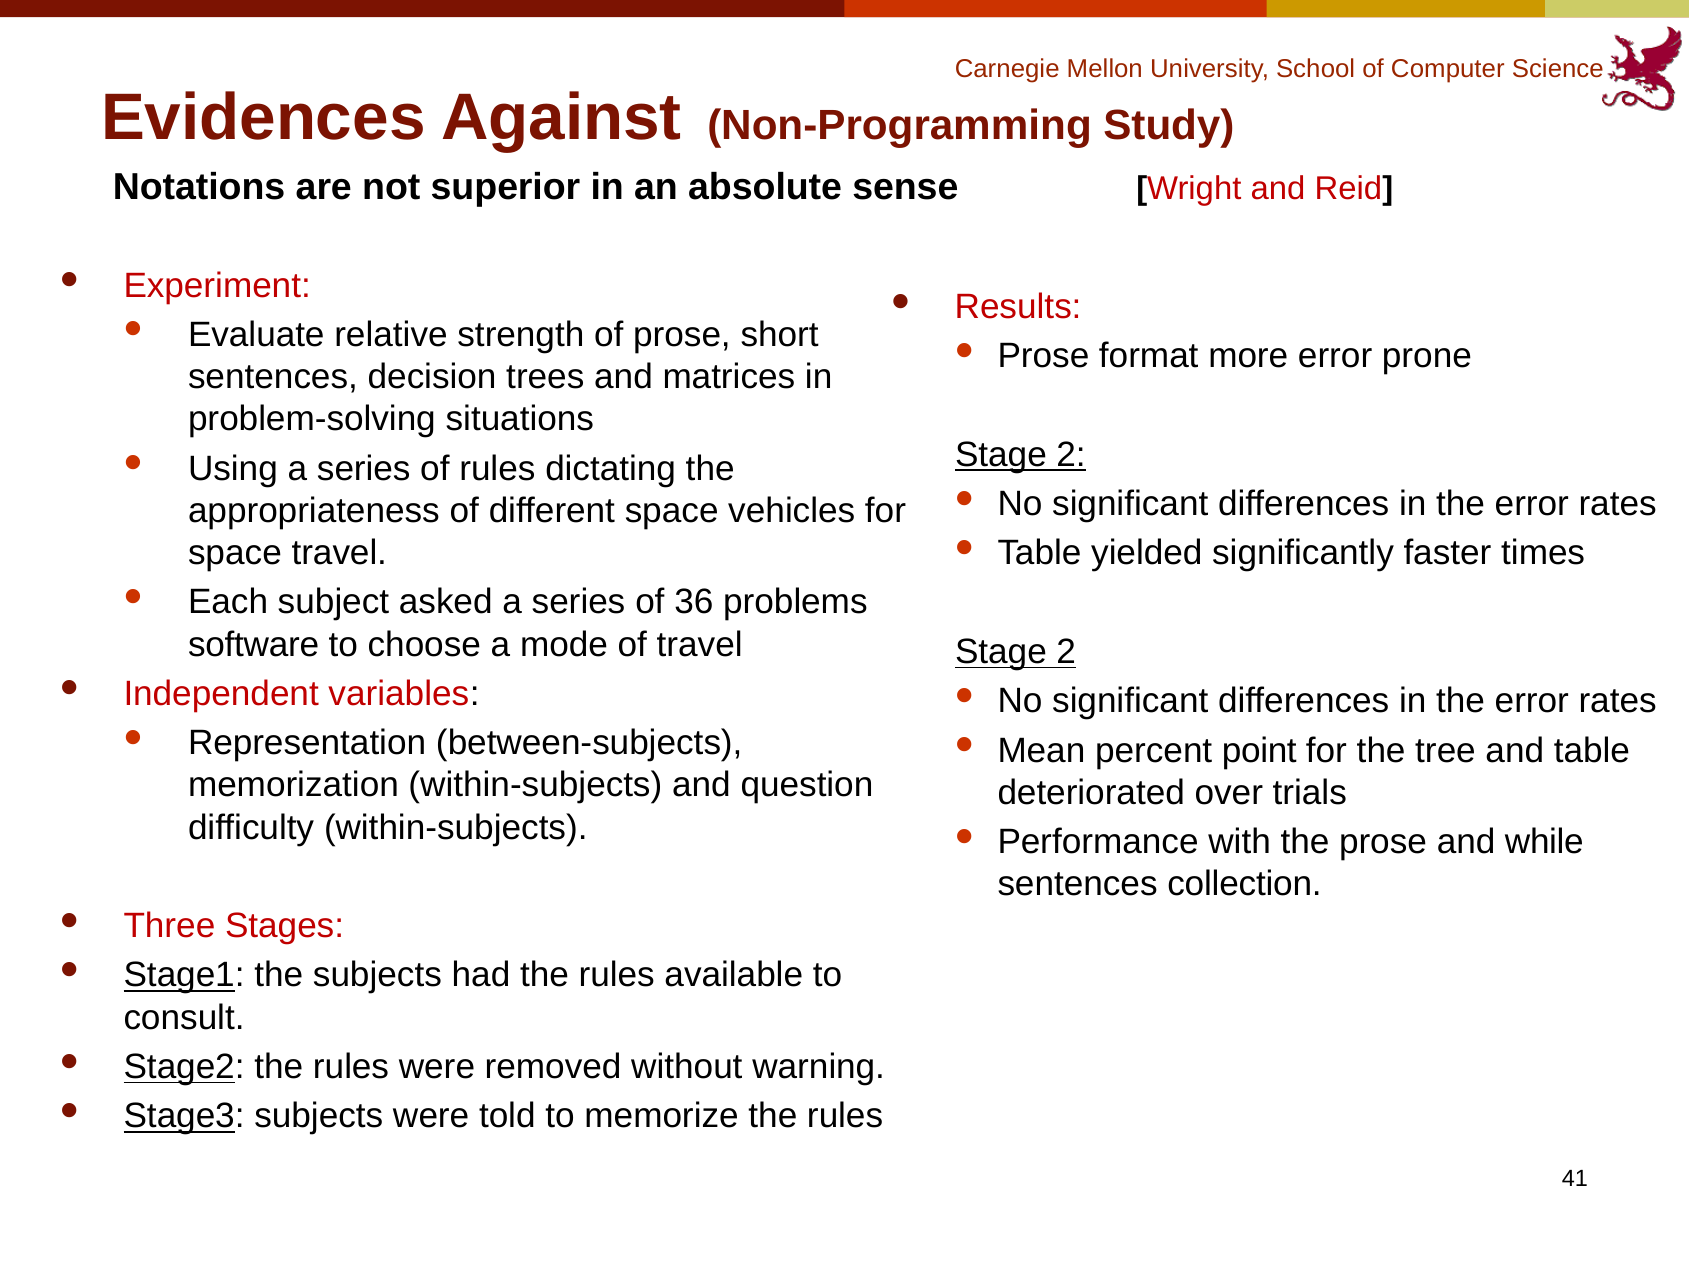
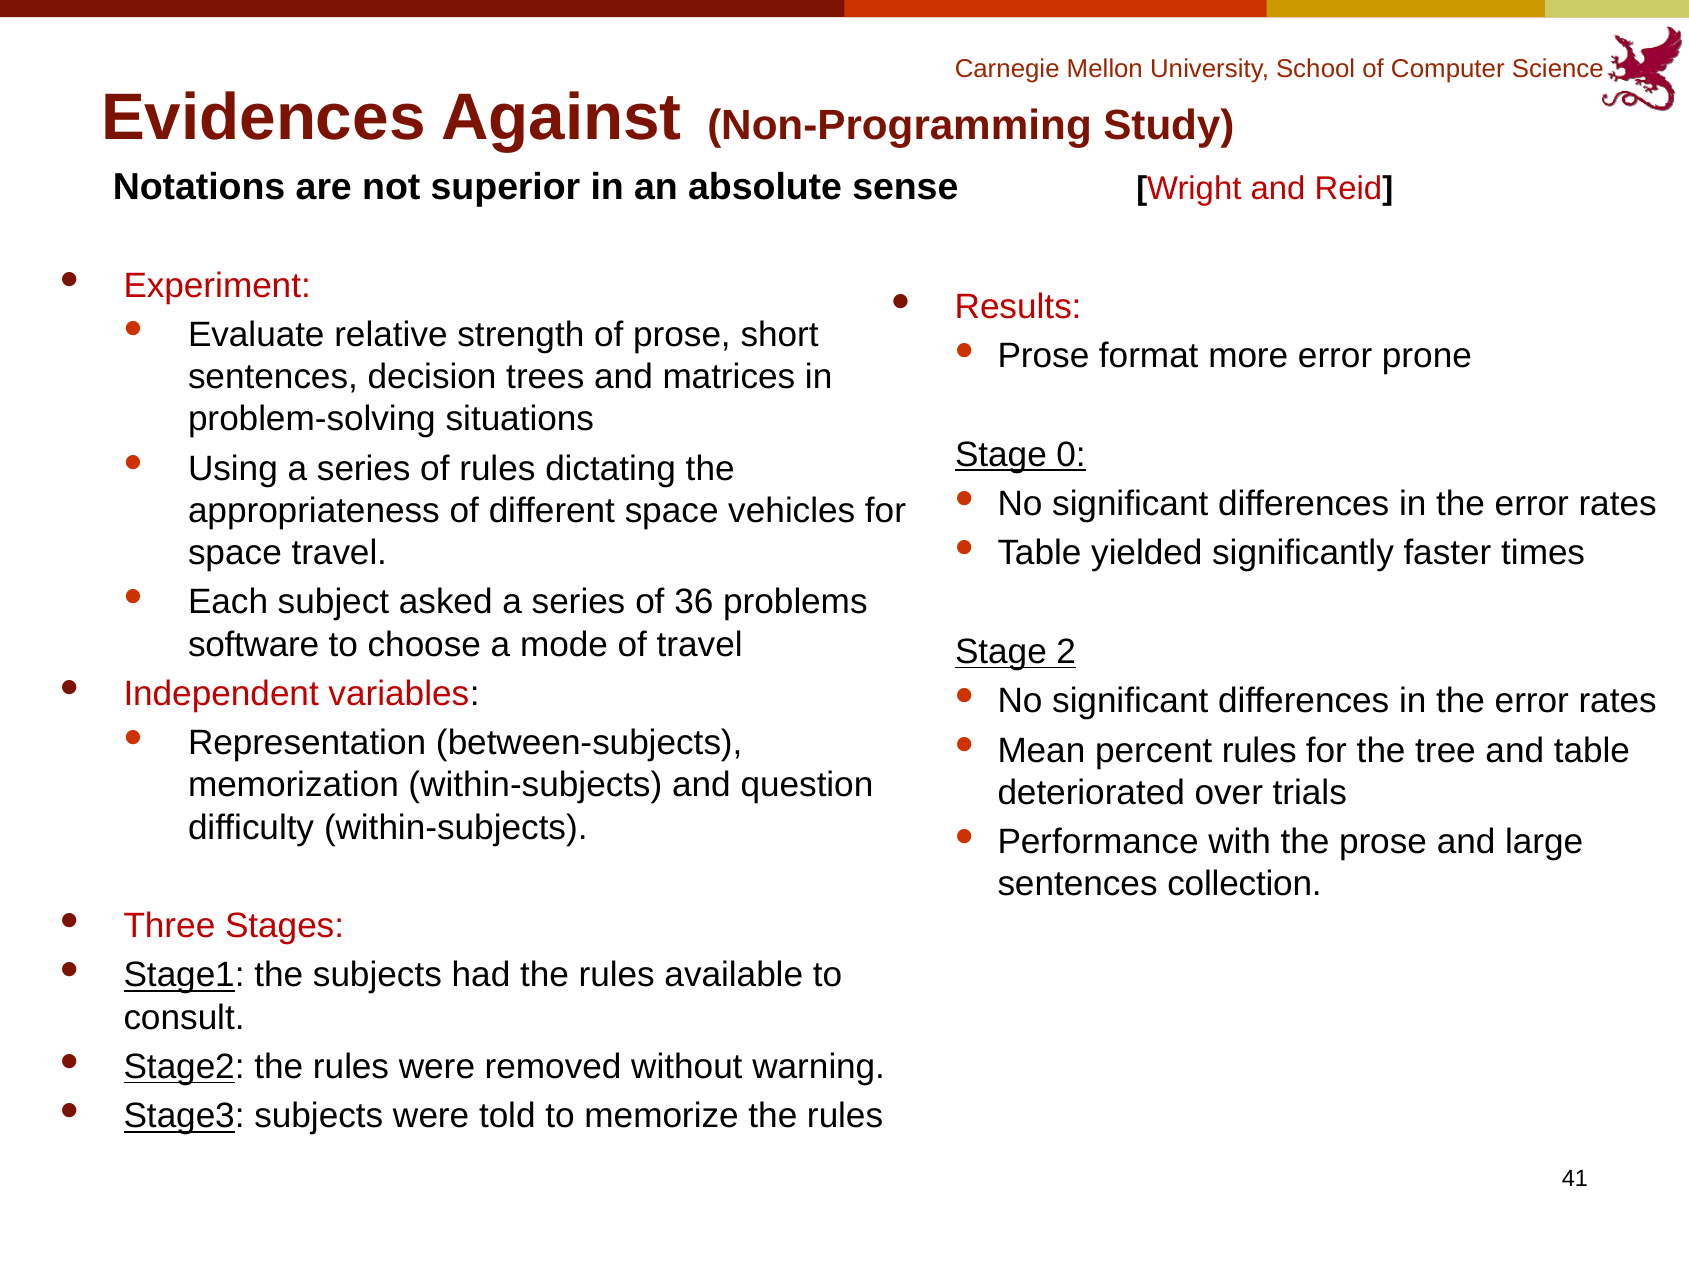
2: 2 -> 0 (1071, 455)
percent point: point -> rules (1259, 750)
while: while -> large (1544, 842)
